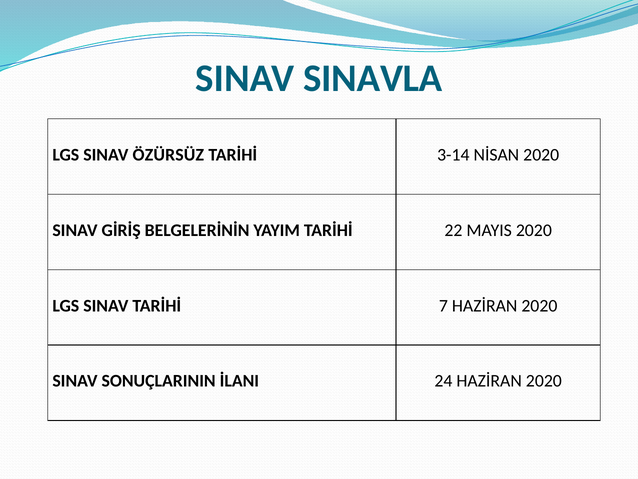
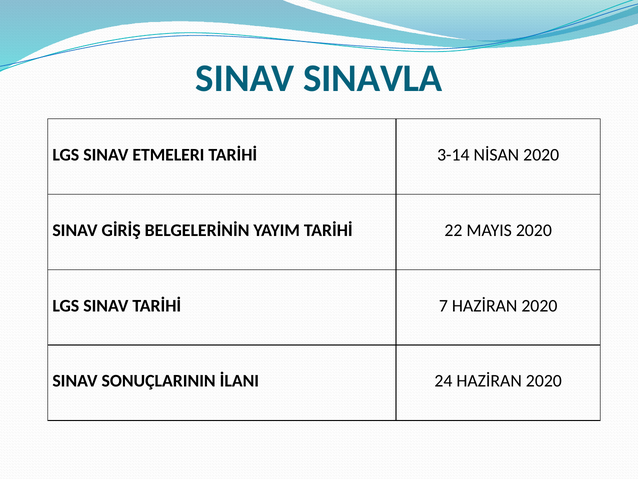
ÖZÜRSÜZ: ÖZÜRSÜZ -> ETMELERI (168, 155)
